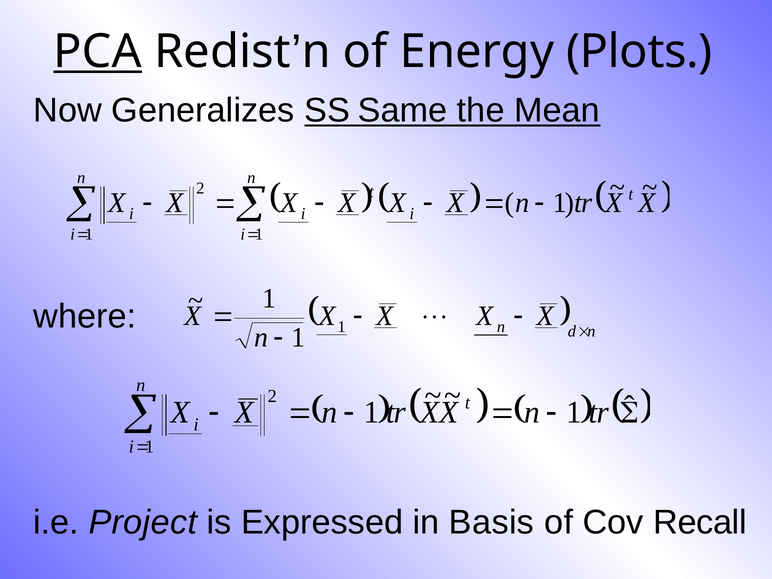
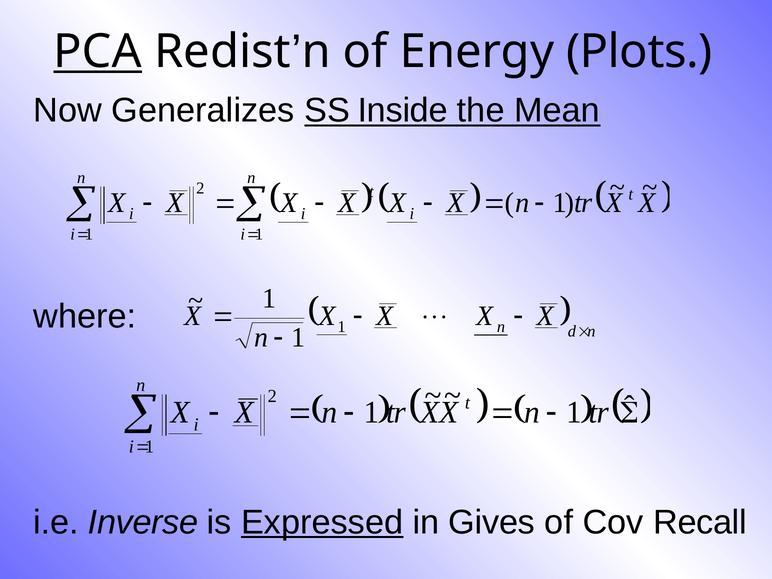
Same: Same -> Inside (403, 110)
Project: Project -> Inverse (143, 522)
Expressed underline: none -> present (322, 522)
Basis: Basis -> Gives (492, 522)
